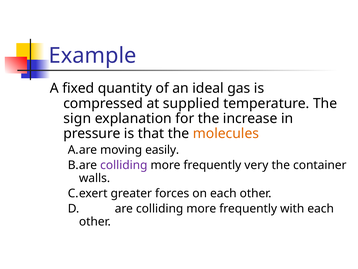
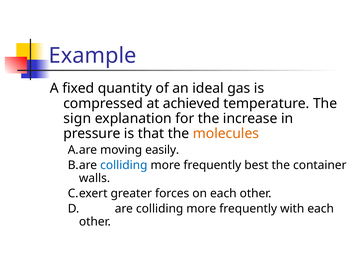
supplied: supplied -> achieved (191, 103)
colliding colour: purple -> blue (124, 165)
very: very -> best (256, 165)
